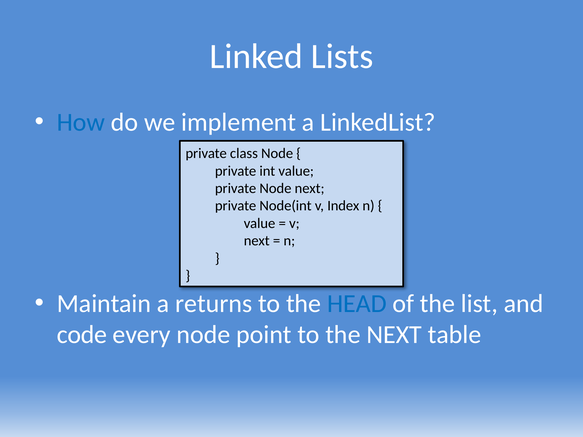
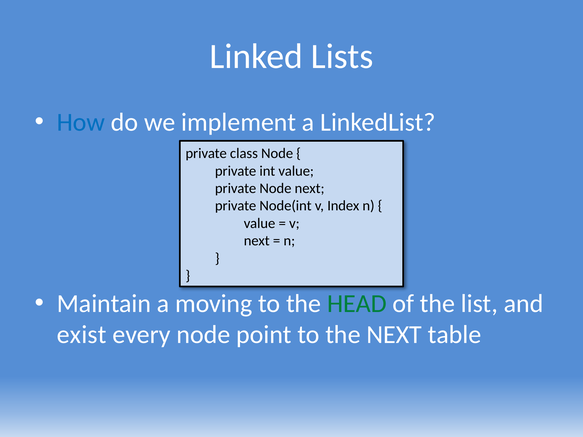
returns: returns -> moving (214, 304)
HEAD colour: blue -> green (357, 304)
code: code -> exist (82, 335)
